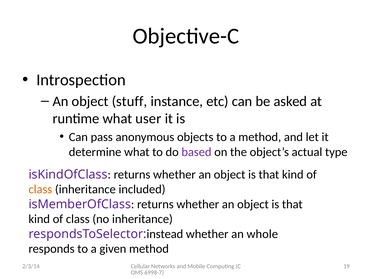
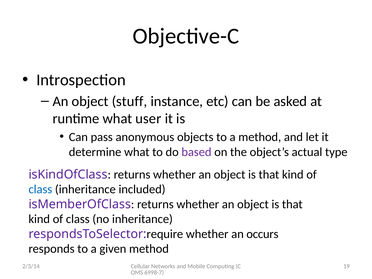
class colour: orange -> blue (40, 189)
instead: instead -> require (165, 234)
whole: whole -> occurs (262, 234)
